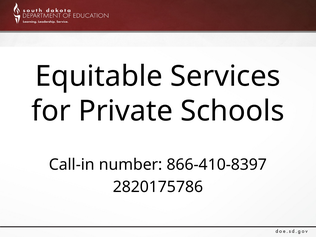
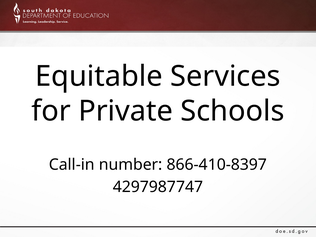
2820175786: 2820175786 -> 4297987747 (158, 187)
